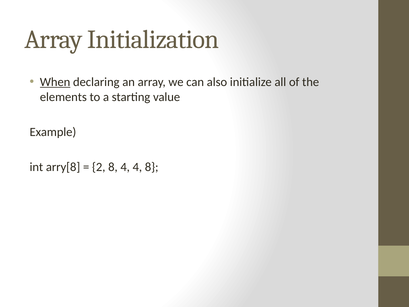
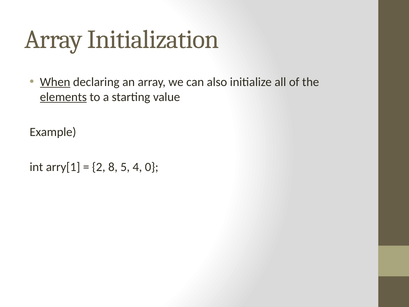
elements underline: none -> present (63, 97)
arry[8: arry[8 -> arry[1 (63, 167)
8 4: 4 -> 5 (125, 167)
4 8: 8 -> 0 (152, 167)
